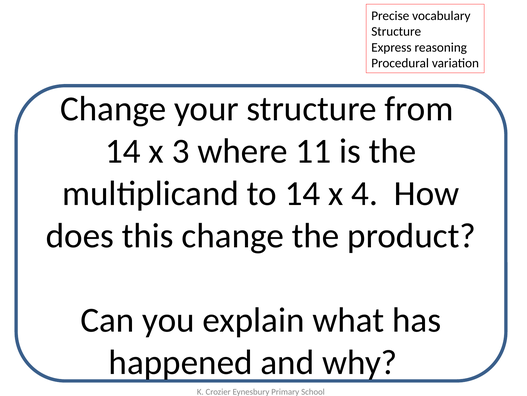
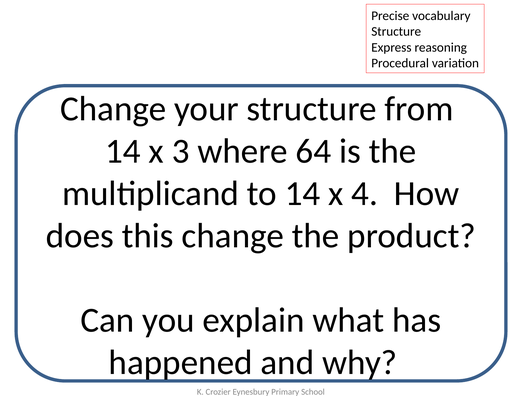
11: 11 -> 64 (313, 151)
